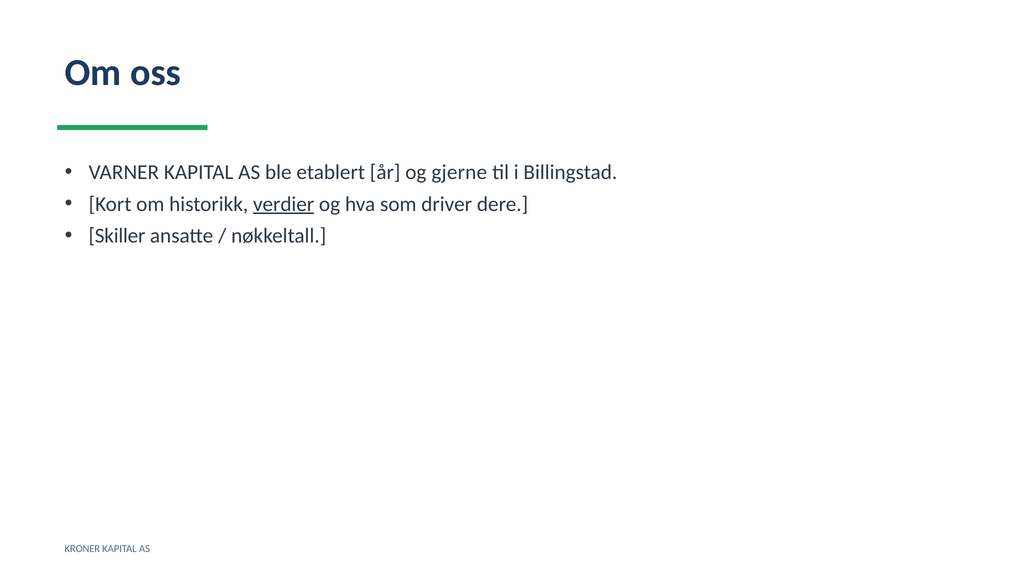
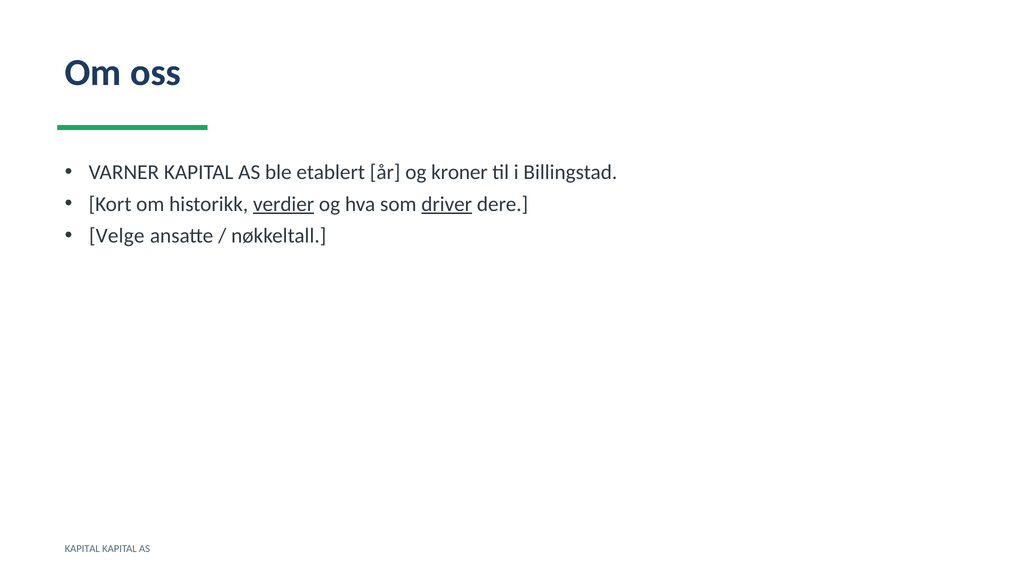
gjerne: gjerne -> kroner (459, 172)
driver underline: none -> present (447, 204)
Skiller: Skiller -> Velge (117, 236)
KRONER: KRONER -> KAPITAL (82, 549)
